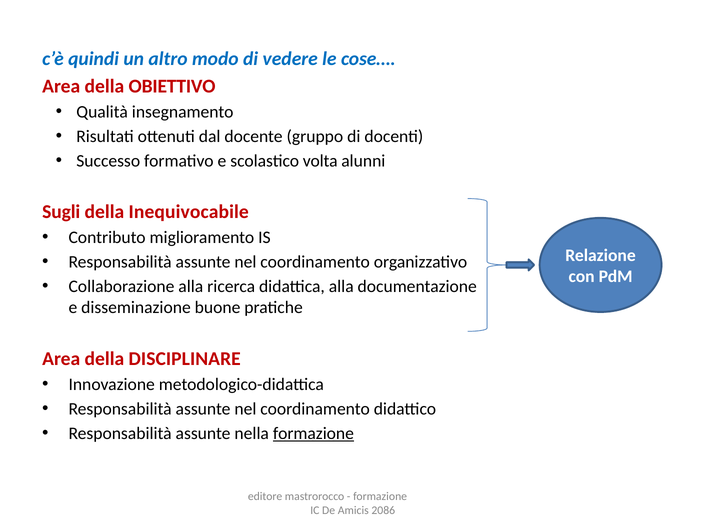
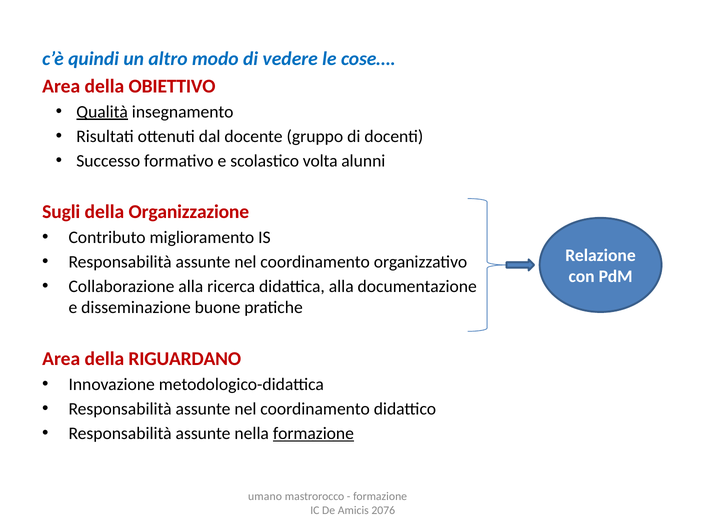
Qualità underline: none -> present (102, 112)
Inequivocabile: Inequivocabile -> Organizzazione (189, 212)
DISCIPLINARE: DISCIPLINARE -> RIGUARDANO (185, 359)
editore: editore -> umano (265, 496)
2086: 2086 -> 2076 (383, 511)
